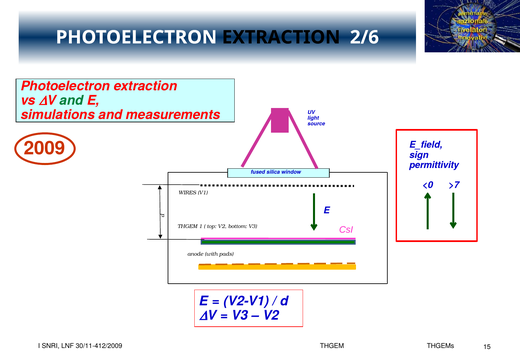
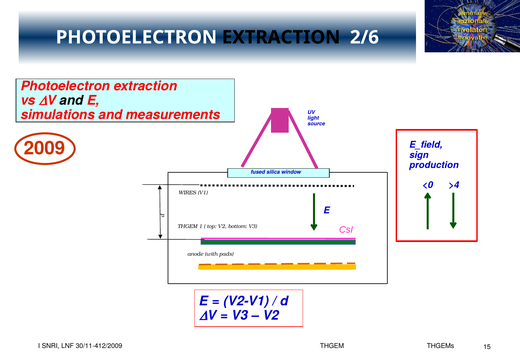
and colour: green -> black (71, 100)
permittivity: permittivity -> production (434, 165)
>7: >7 -> >4 (454, 185)
